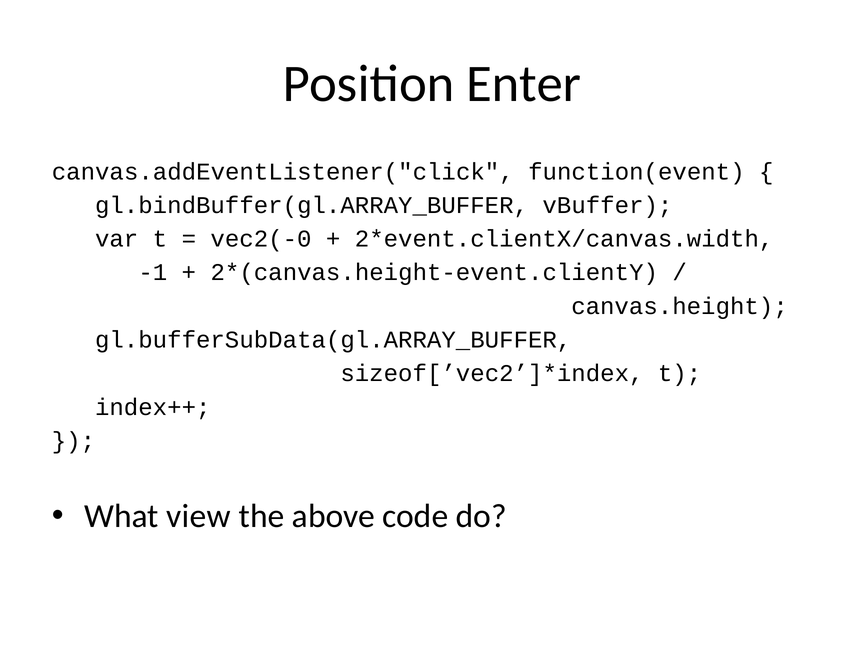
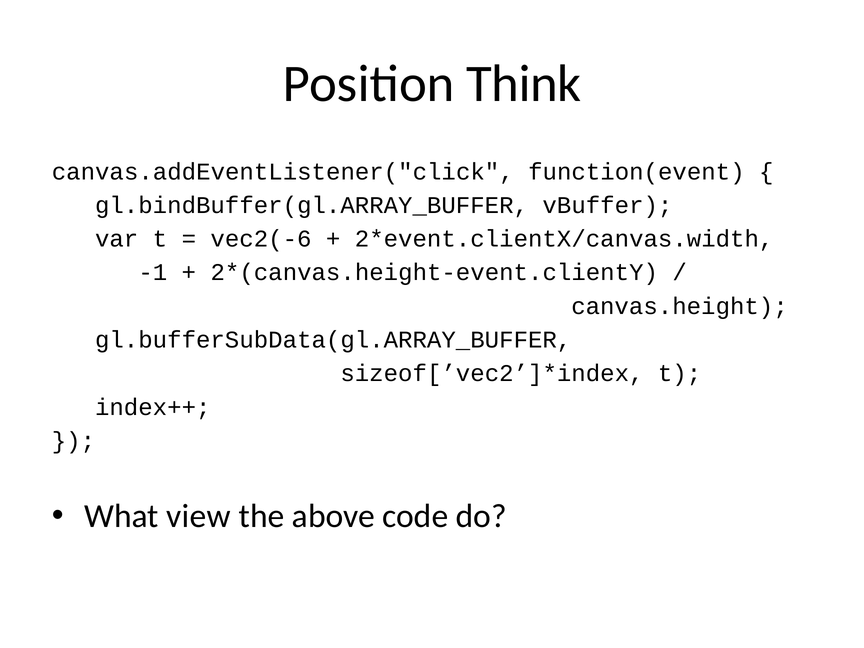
Enter: Enter -> Think (524, 84)
vec2(-0: vec2(-0 -> vec2(-6 (261, 239)
